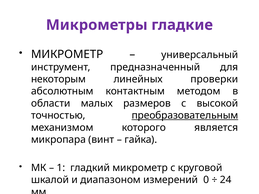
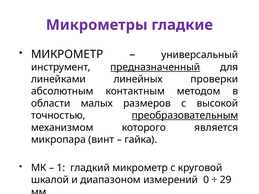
предназначенный underline: none -> present (155, 67)
некоторым: некоторым -> линейками (58, 79)
24: 24 -> 29 (226, 180)
